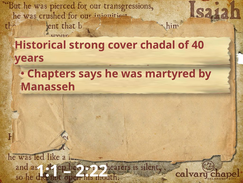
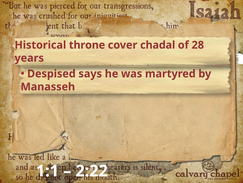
strong: strong -> throne (87, 45)
40: 40 -> 28 (198, 45)
Chapters: Chapters -> Despised (51, 73)
